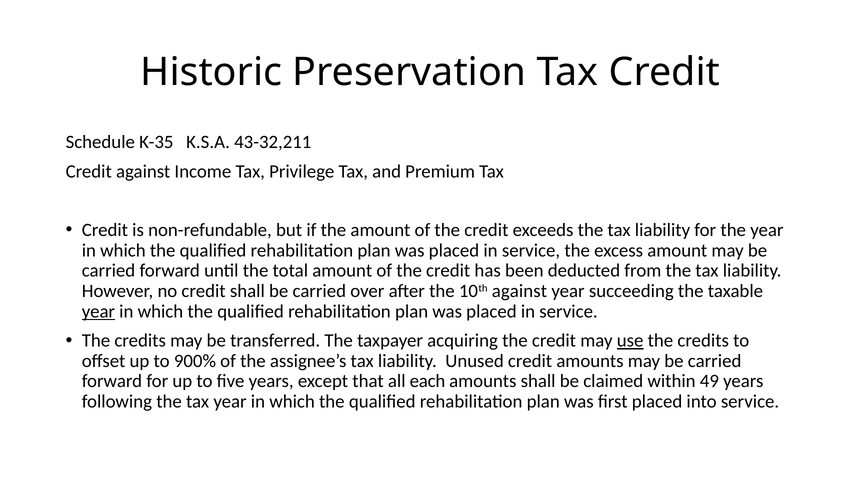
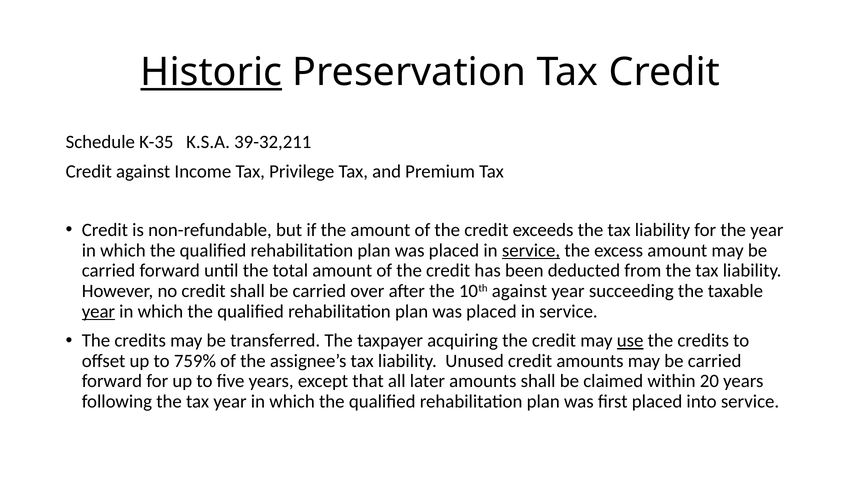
Historic underline: none -> present (211, 72)
43-32,211: 43-32,211 -> 39-32,211 (273, 142)
service underline: none -> present (531, 250)
900%: 900% -> 759% (195, 361)
each: each -> later (427, 381)
49: 49 -> 20 (709, 381)
